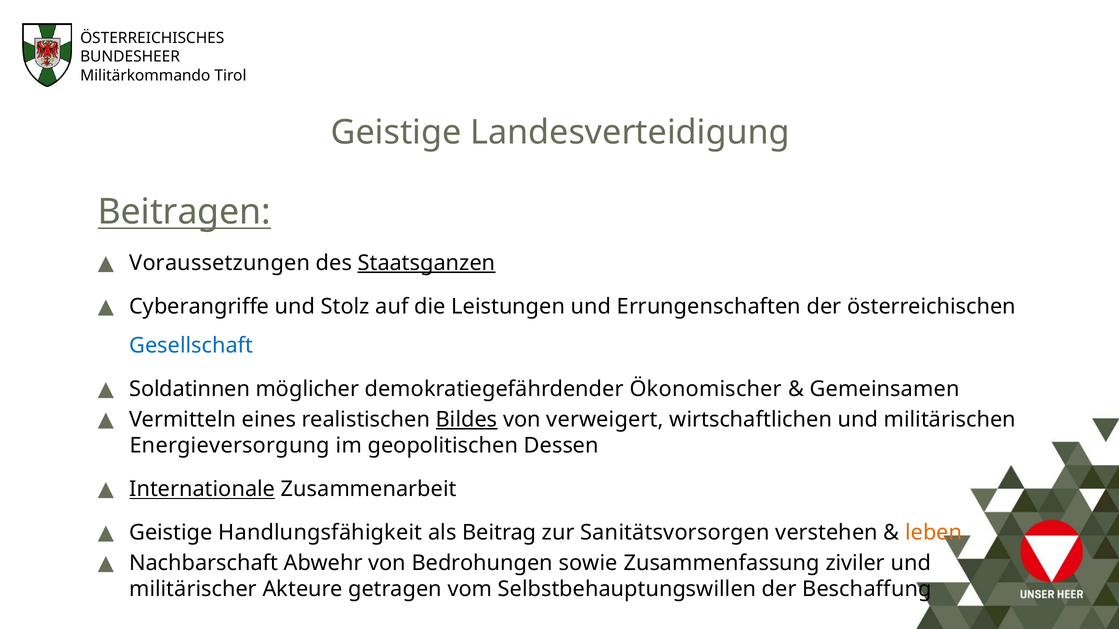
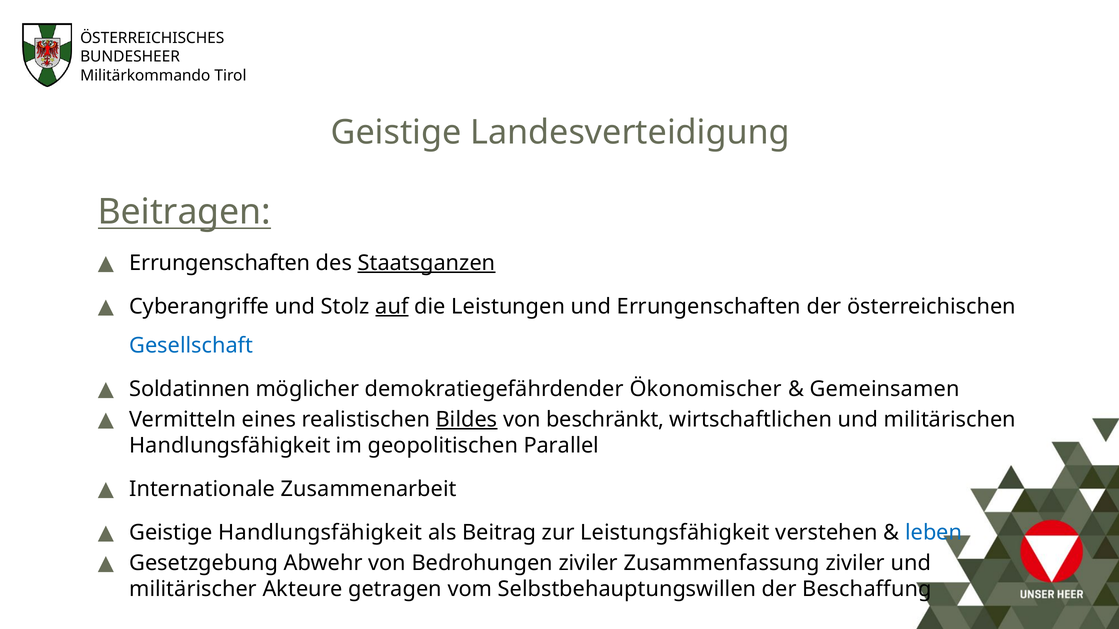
Voraussetzungen: Voraussetzungen -> Errungenschaften (220, 263)
auf underline: none -> present (392, 307)
verweigert: verweigert -> beschränkt (605, 420)
Energieversorgung: Energieversorgung -> Handlungsfähigkeit (230, 446)
Dessen: Dessen -> Parallel (561, 446)
Internationale underline: present -> none (202, 489)
Sanitätsvorsorgen: Sanitätsvorsorgen -> Leistungsfähigkeit (675, 533)
leben colour: orange -> blue (934, 533)
Nachbarschaft: Nachbarschaft -> Gesetzgebung (204, 563)
Bedrohungen sowie: sowie -> ziviler (588, 563)
